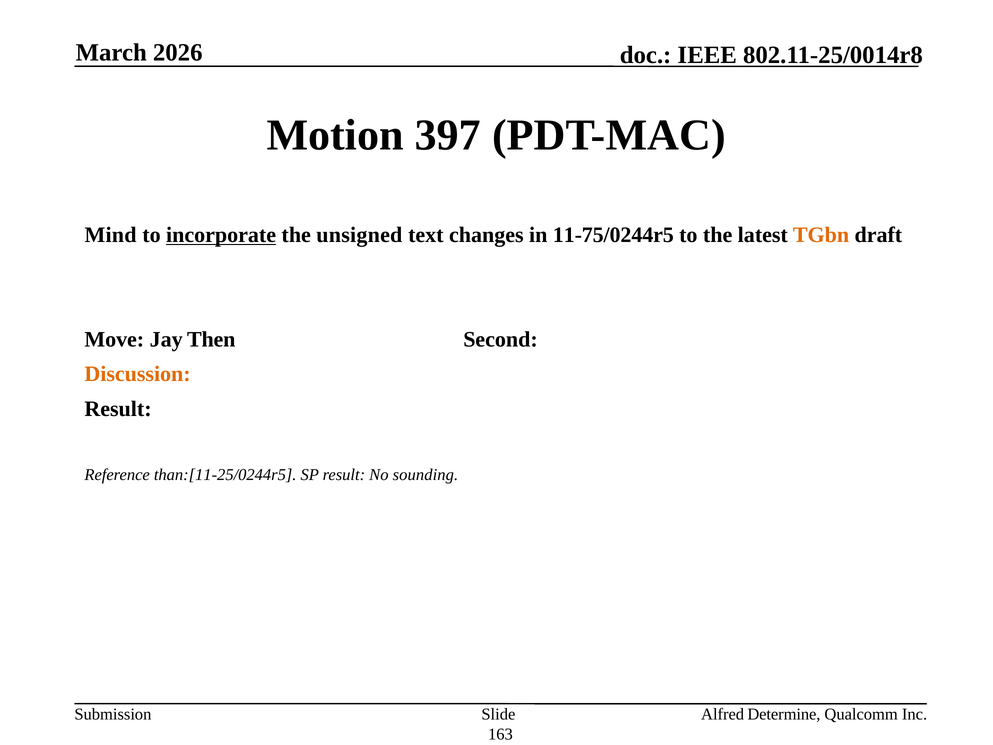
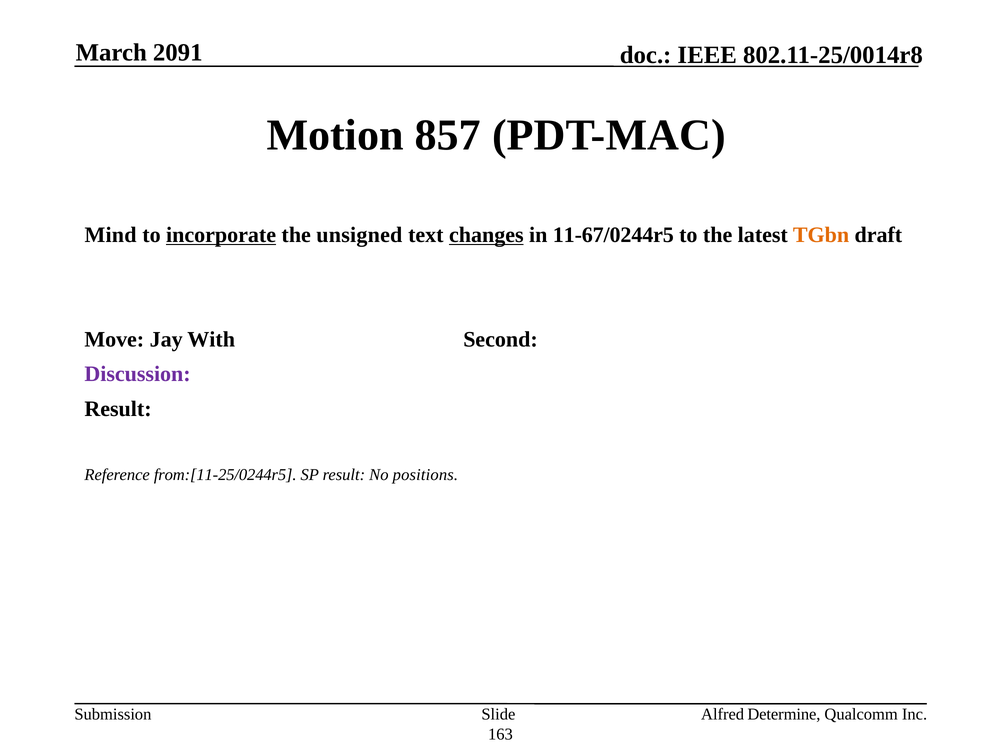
2026: 2026 -> 2091 (178, 53)
397: 397 -> 857 (448, 135)
changes underline: none -> present (486, 235)
11-75/0244r5: 11-75/0244r5 -> 11-67/0244r5 (613, 235)
Then: Then -> With (211, 339)
Discussion colour: orange -> purple (138, 374)
than:[11-25/0244r5: than:[11-25/0244r5 -> from:[11-25/0244r5 (225, 475)
sounding: sounding -> positions (425, 475)
